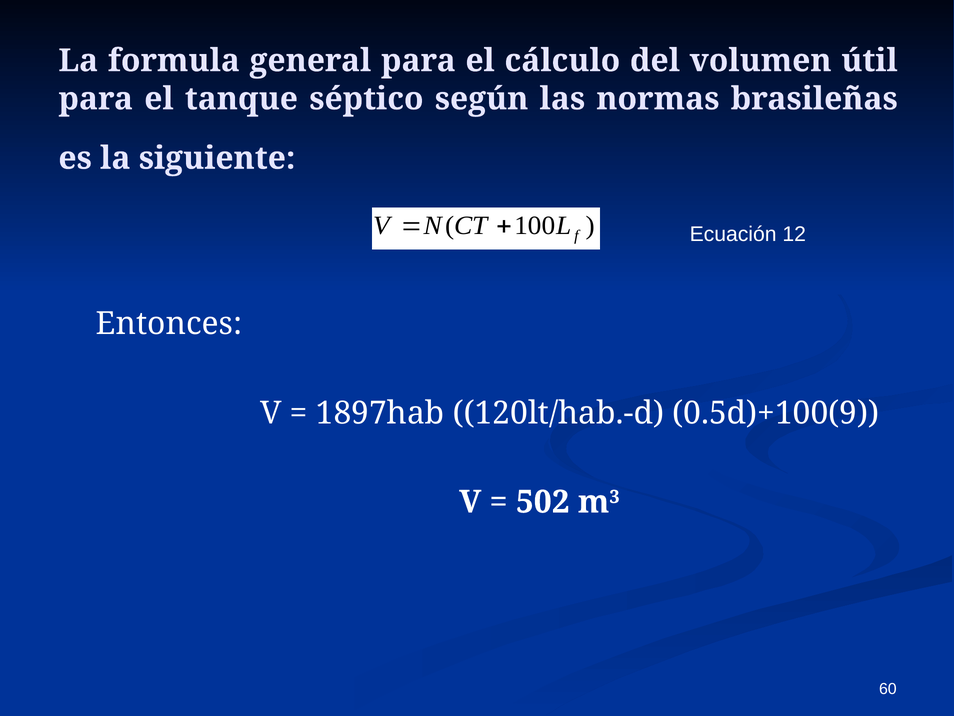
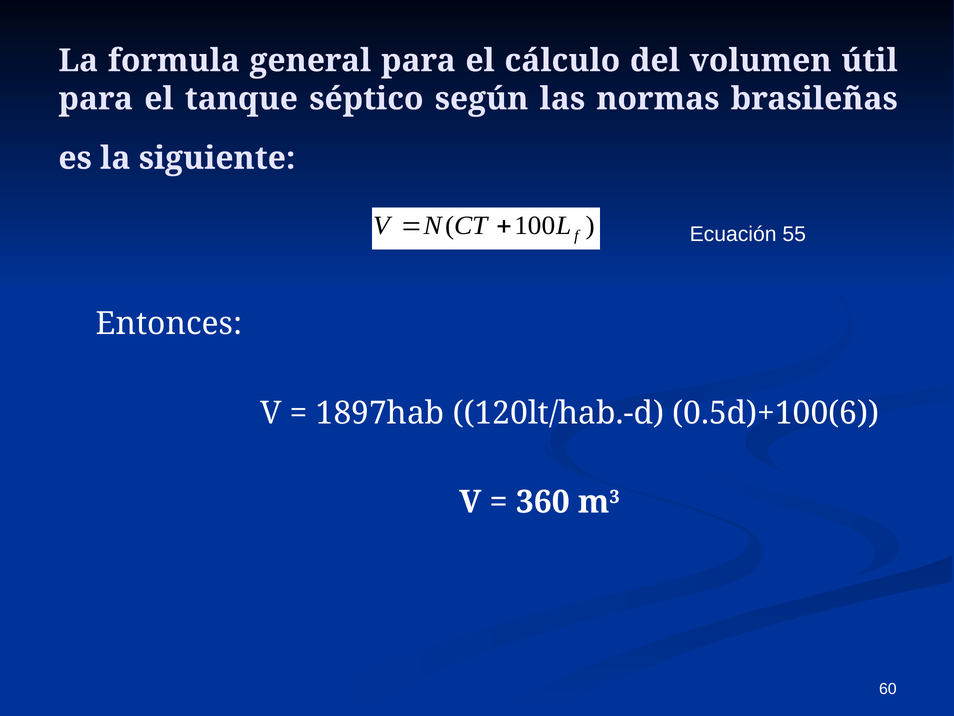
12: 12 -> 55 (794, 234)
0.5d)+100(9: 0.5d)+100(9 -> 0.5d)+100(6 (776, 413)
502: 502 -> 360 (543, 502)
